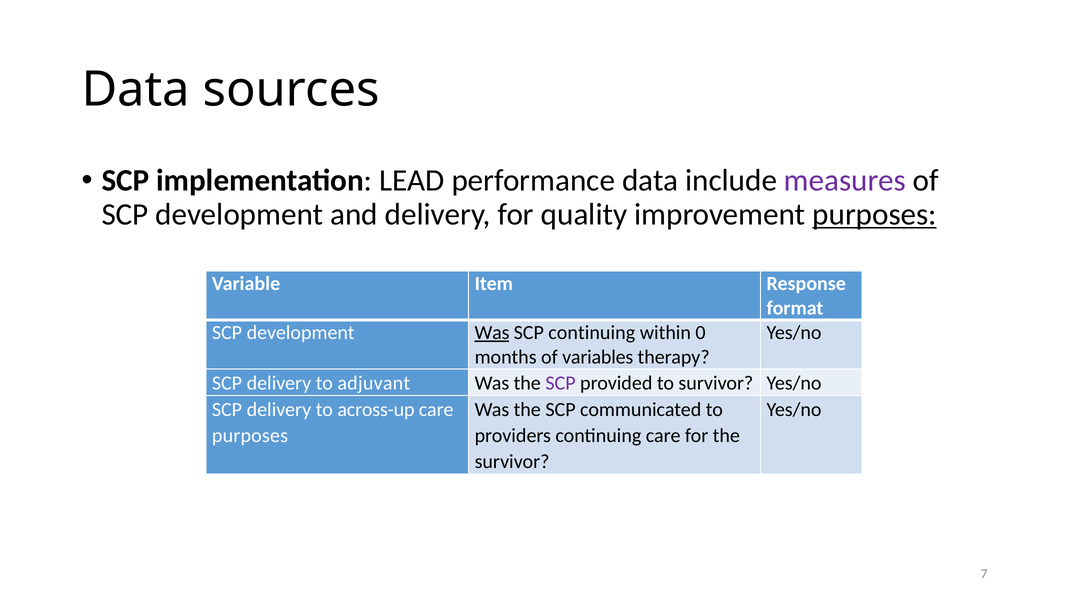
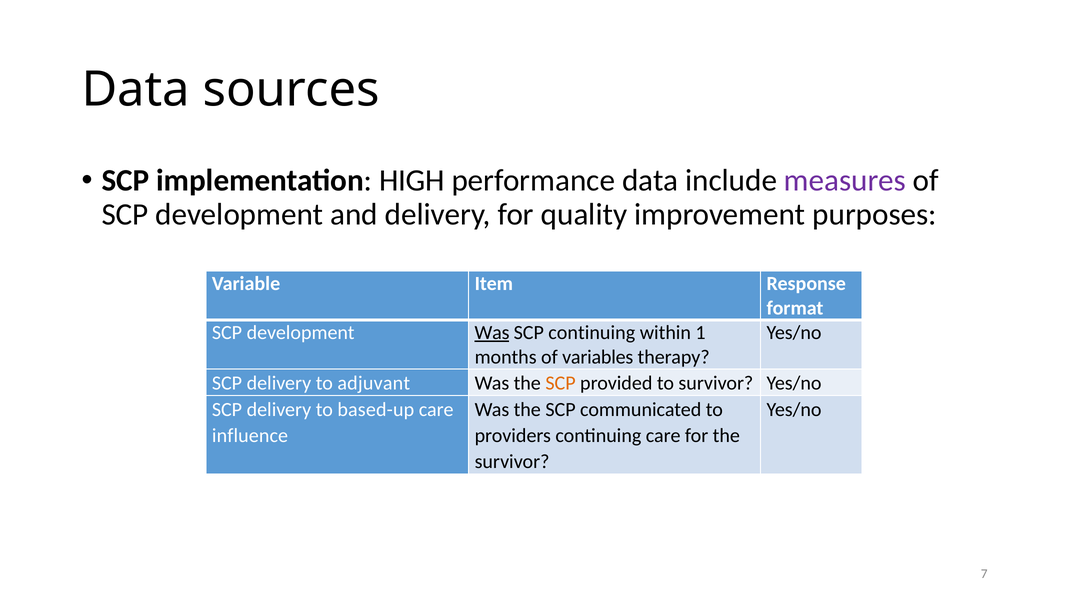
LEAD: LEAD -> HIGH (412, 181)
purposes underline: present -> none (875, 214)
0: 0 -> 1 (700, 333)
SCP colour: purple -> orange (561, 383)
across-up: across-up -> based-up (376, 410)
purposes: purposes -> influence (250, 436)
